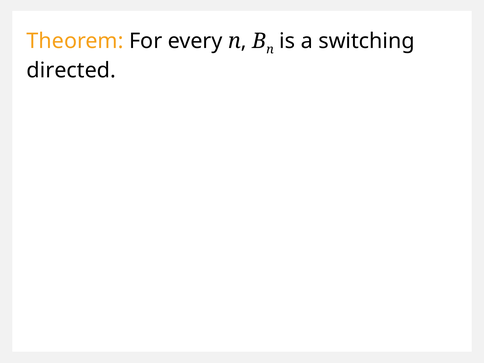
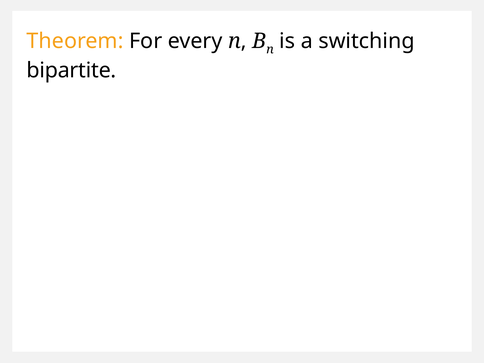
directed: directed -> bipartite (71, 70)
